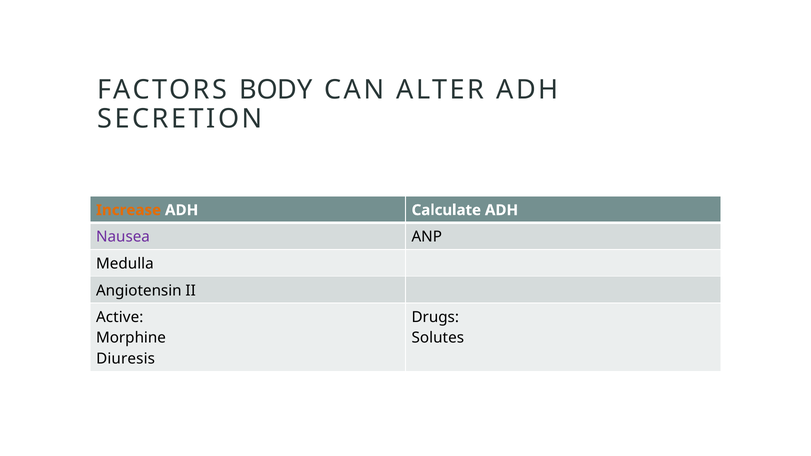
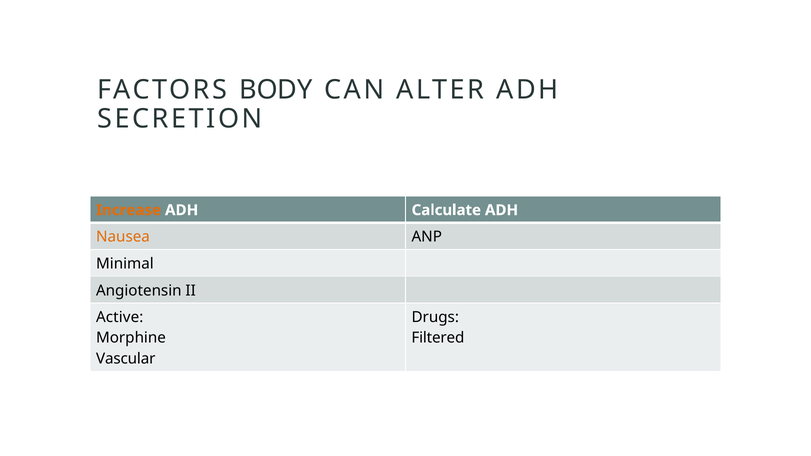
Nausea colour: purple -> orange (123, 237)
Medulla: Medulla -> Minimal (125, 264)
Solutes: Solutes -> Filtered (438, 338)
Diuresis: Diuresis -> Vascular (126, 359)
